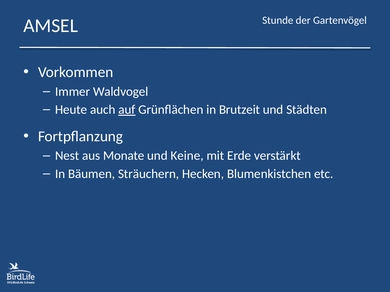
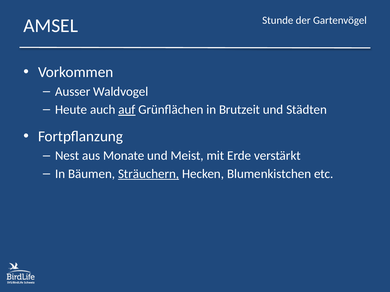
Immer: Immer -> Ausser (73, 92)
Keine: Keine -> Meist (187, 156)
Sträuchern underline: none -> present (149, 174)
